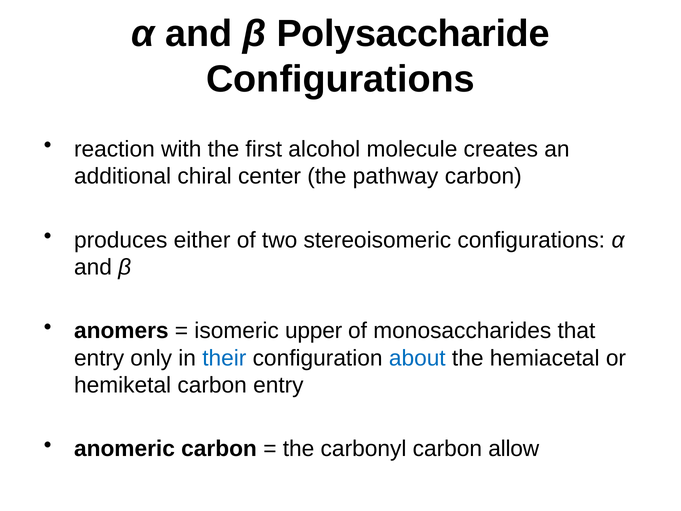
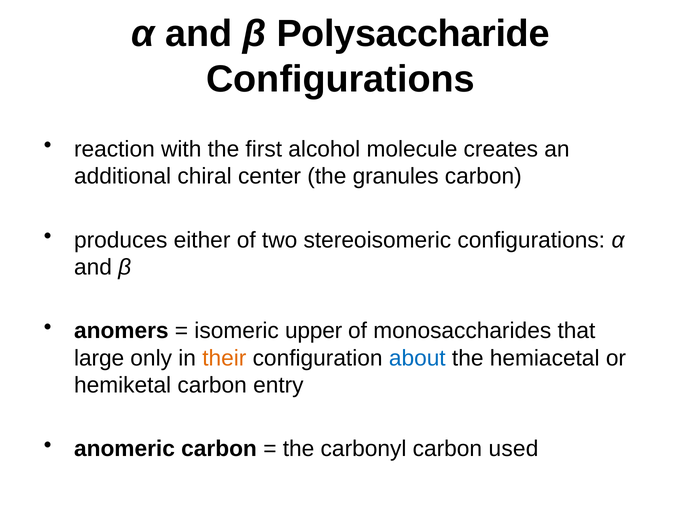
pathway: pathway -> granules (396, 176)
entry: entry -> large (99, 358)
their colour: blue -> orange (224, 358)
allow: allow -> used (514, 449)
